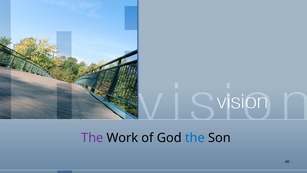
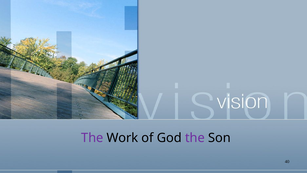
the colour: blue -> purple (195, 138)
